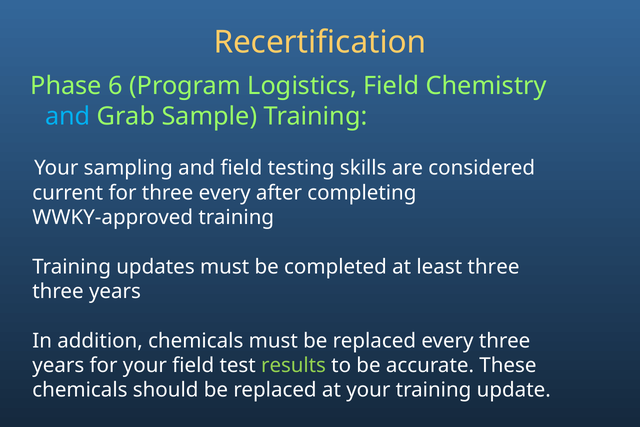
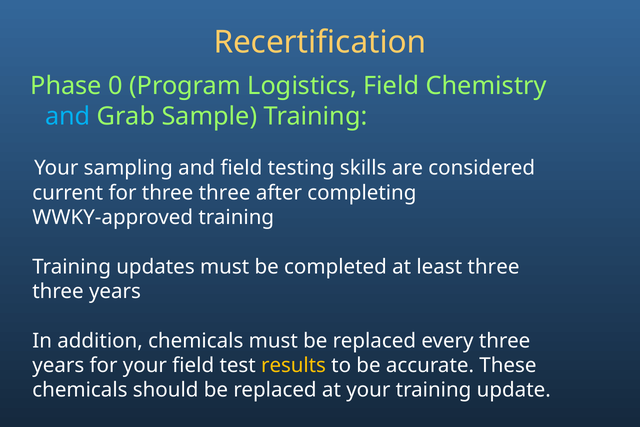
6: 6 -> 0 (115, 86)
for three every: every -> three (225, 193)
results colour: light green -> yellow (294, 365)
